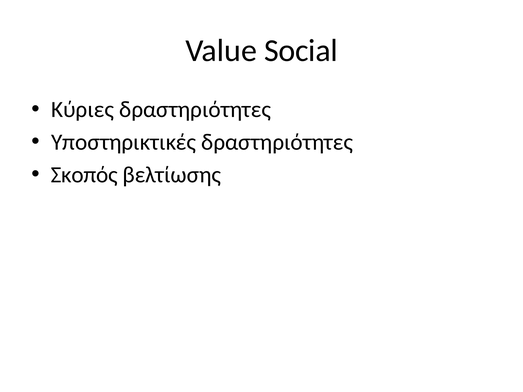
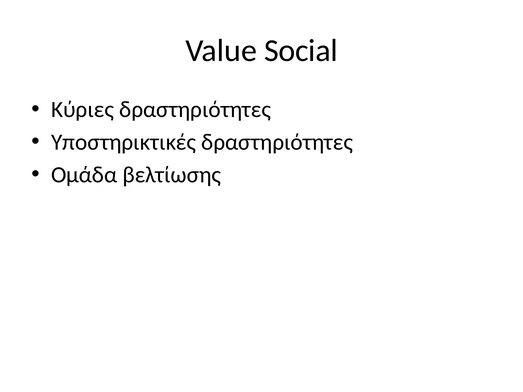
Σκοπός: Σκοπός -> Ομάδα (84, 175)
